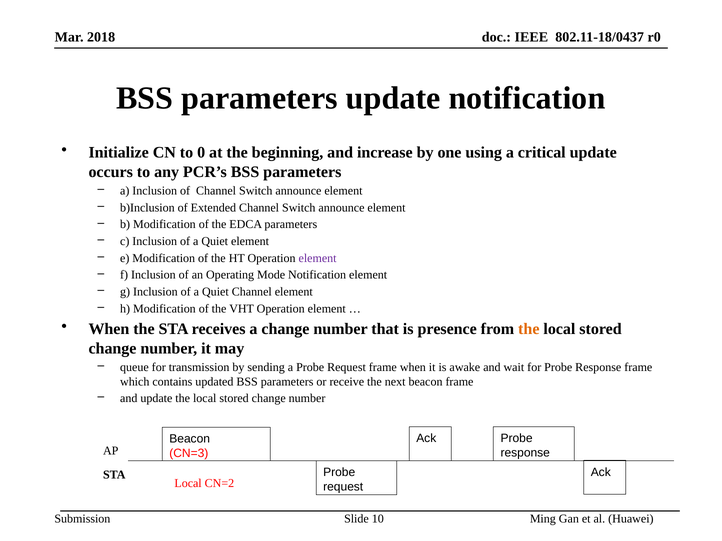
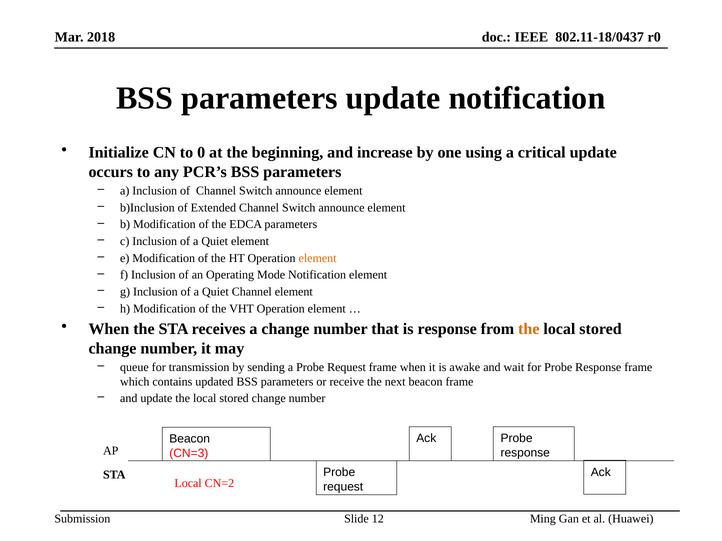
element colour: purple -> orange (318, 258)
is presence: presence -> response (447, 329)
10: 10 -> 12 (378, 519)
